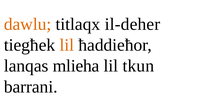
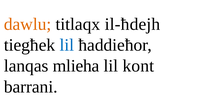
il-deher: il-deher -> il-ħdejh (132, 24)
lil colour: orange -> blue (67, 45)
tkun: tkun -> kont (138, 66)
